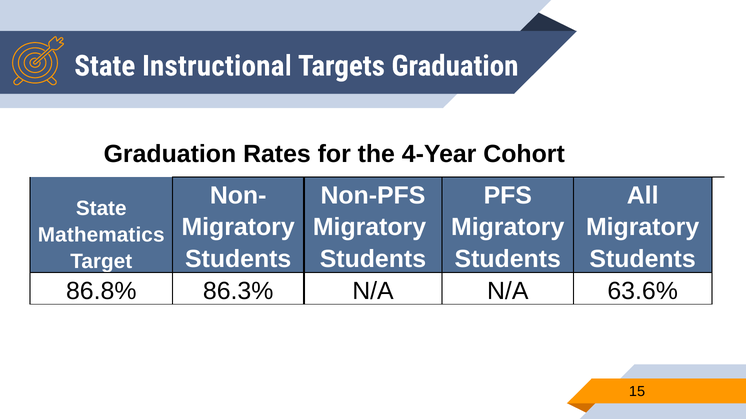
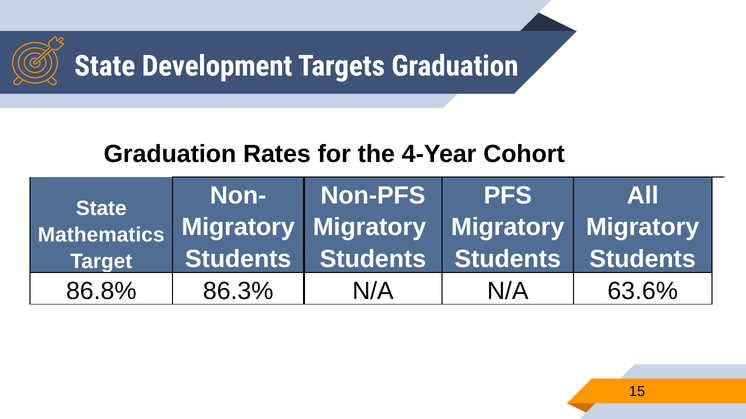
Instructional: Instructional -> Development (217, 66)
